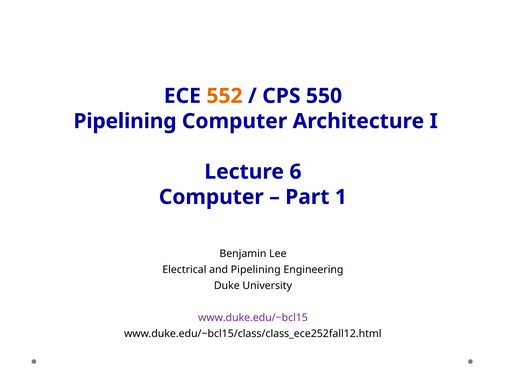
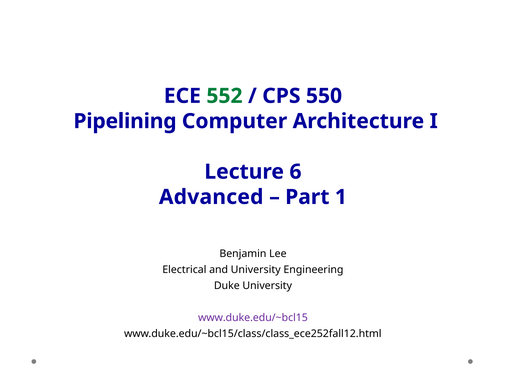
552 colour: orange -> green (224, 96)
Computer: Computer -> Advanced (211, 197)
and Pipelining: Pipelining -> University (256, 270)
